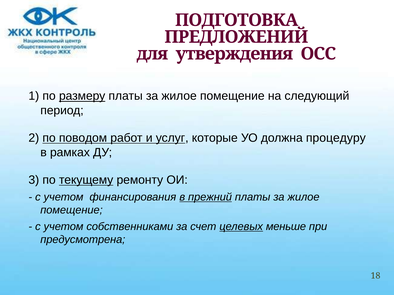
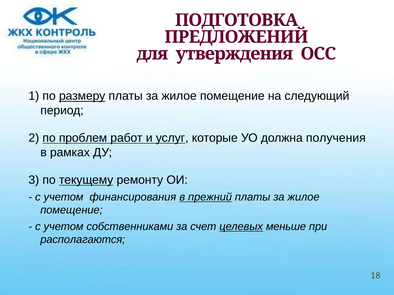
поводом: поводом -> проблем (83, 138)
процедуру: процедуру -> получения (336, 138)
предусмотрена: предусмотрена -> располагаются (83, 240)
